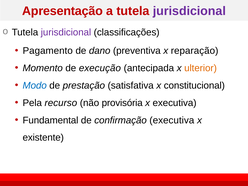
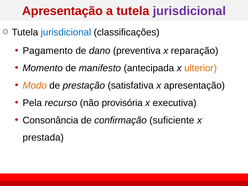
jurisdicional colour: purple -> blue (66, 32)
execução: execução -> manifesto (100, 68)
Modo colour: blue -> orange (35, 85)
x constitucional: constitucional -> apresentação (194, 85)
Fundamental: Fundamental -> Consonância (50, 120)
confirmação executiva: executiva -> suficiente (172, 120)
existente: existente -> prestada (43, 138)
